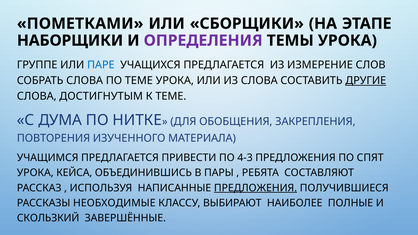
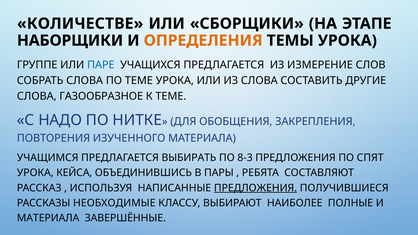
ПОМЕТКАМИ: ПОМЕТКАМИ -> КОЛИЧЕСТВЕ (80, 24)
ОПРЕДЕЛЕНИЯ colour: purple -> orange (203, 41)
ДРУГИЕ underline: present -> none (366, 81)
ДОСТИГНУТЫМ: ДОСТИГНУТЫМ -> ГАЗООБРАЗНОЕ (101, 96)
ДУМА: ДУМА -> НАДО (60, 120)
ПРИВЕСТИ: ПРИВЕСТИ -> ВЫБИРАТЬ (189, 158)
4-3: 4-3 -> 8-3 (245, 158)
СКОЛЬЗКИЙ: СКОЛЬЗКИЙ -> МАТЕРИАЛА (48, 218)
